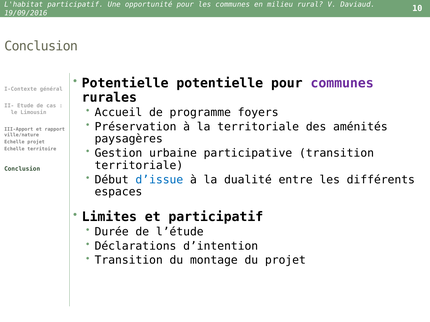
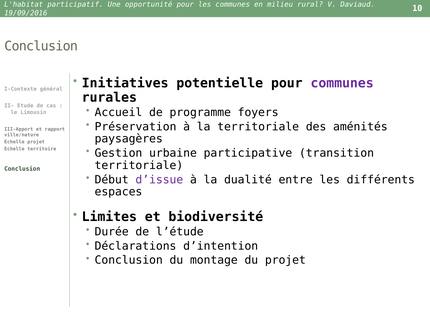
Potentielle: Potentielle -> Initiatives (125, 83)
d’issue colour: blue -> purple (159, 180)
et participatif: participatif -> biodiversité (216, 217)
Transition: Transition -> Conclusion (129, 261)
